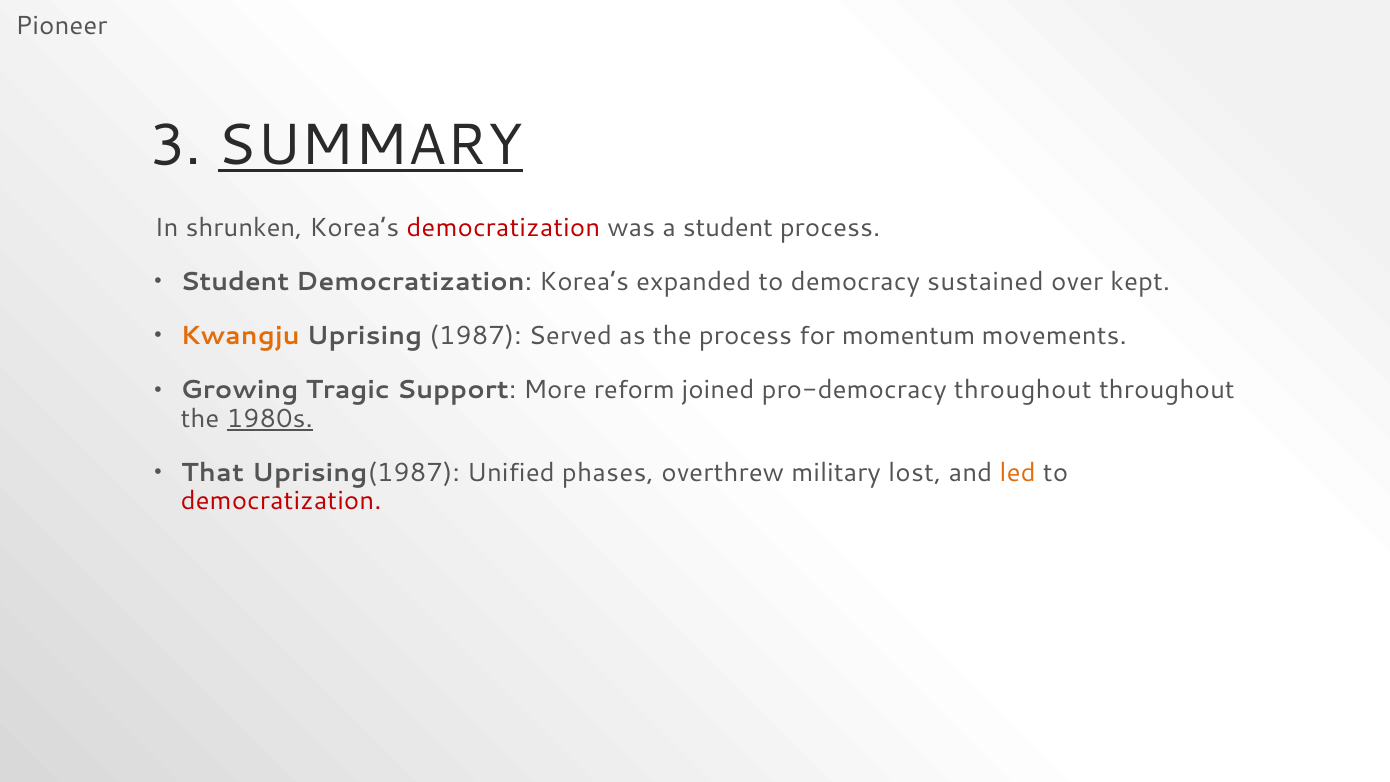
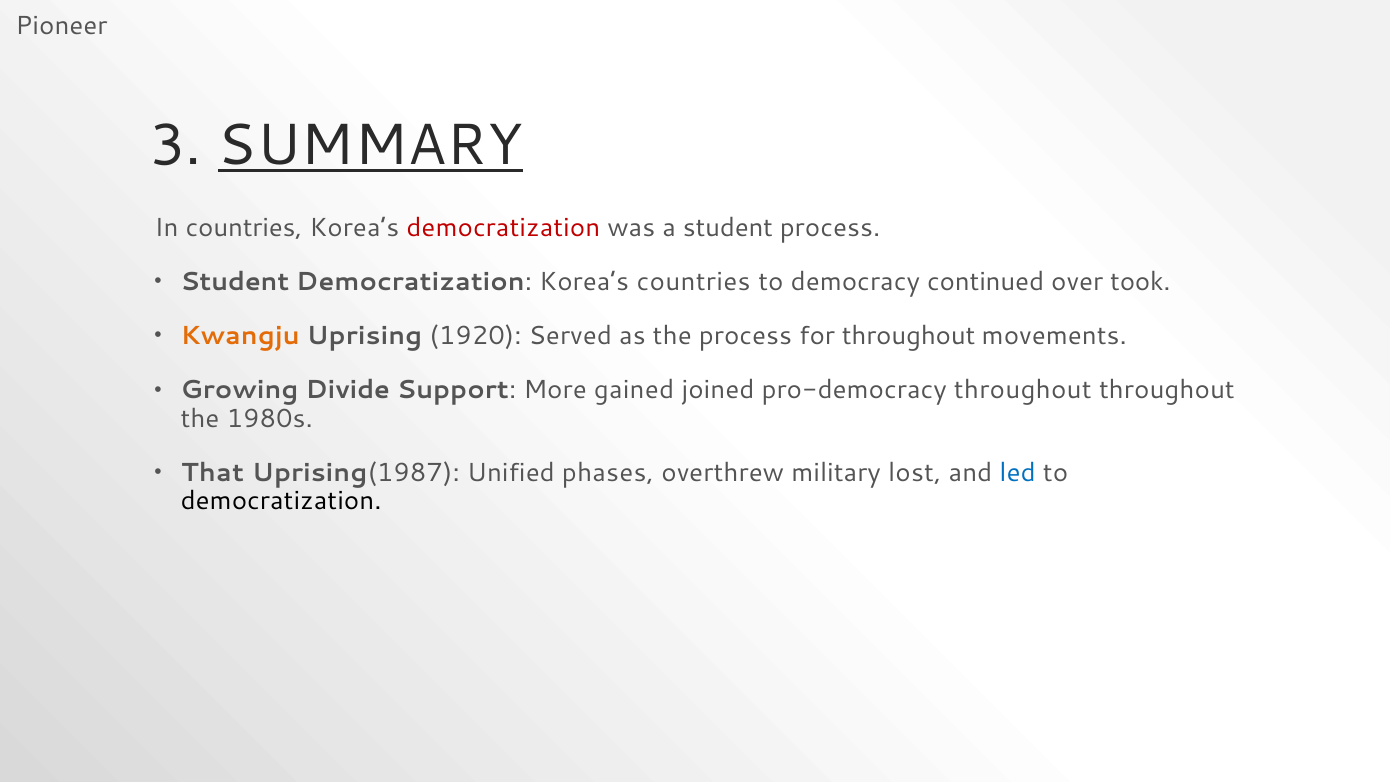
In shrunken: shrunken -> countries (244, 228)
Korea’s expanded: expanded -> countries (694, 282)
sustained: sustained -> continued (986, 282)
kept: kept -> took (1140, 282)
1987: 1987 -> 1920 (476, 336)
for momentum: momentum -> throughout (909, 336)
Tragic: Tragic -> Divide (348, 390)
reform: reform -> gained (634, 390)
1980s underline: present -> none (270, 419)
led colour: orange -> blue (1018, 473)
democratization colour: red -> black (281, 501)
